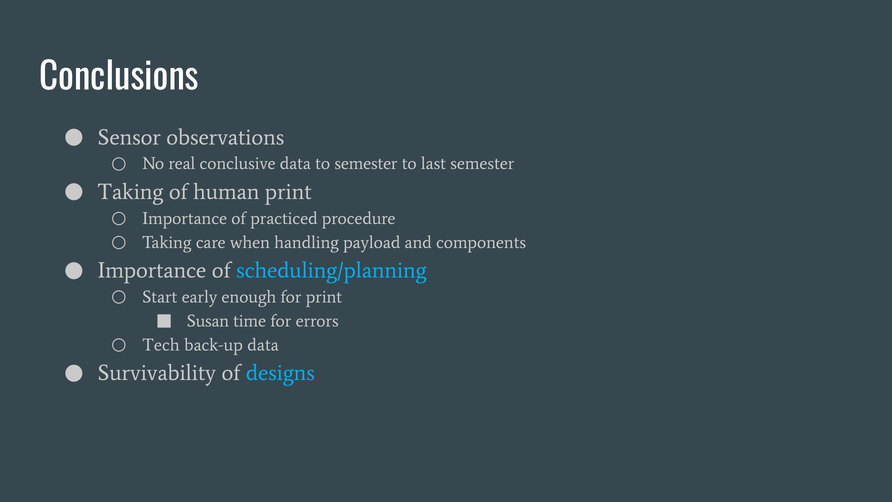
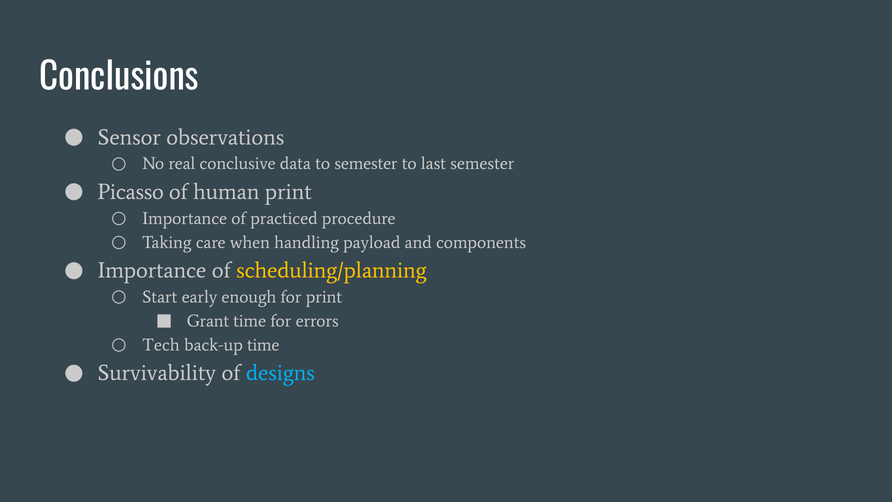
Taking: Taking -> Picasso (131, 192)
scheduling/planning colour: light blue -> yellow (331, 270)
Susan: Susan -> Grant (208, 321)
back-up data: data -> time (263, 345)
